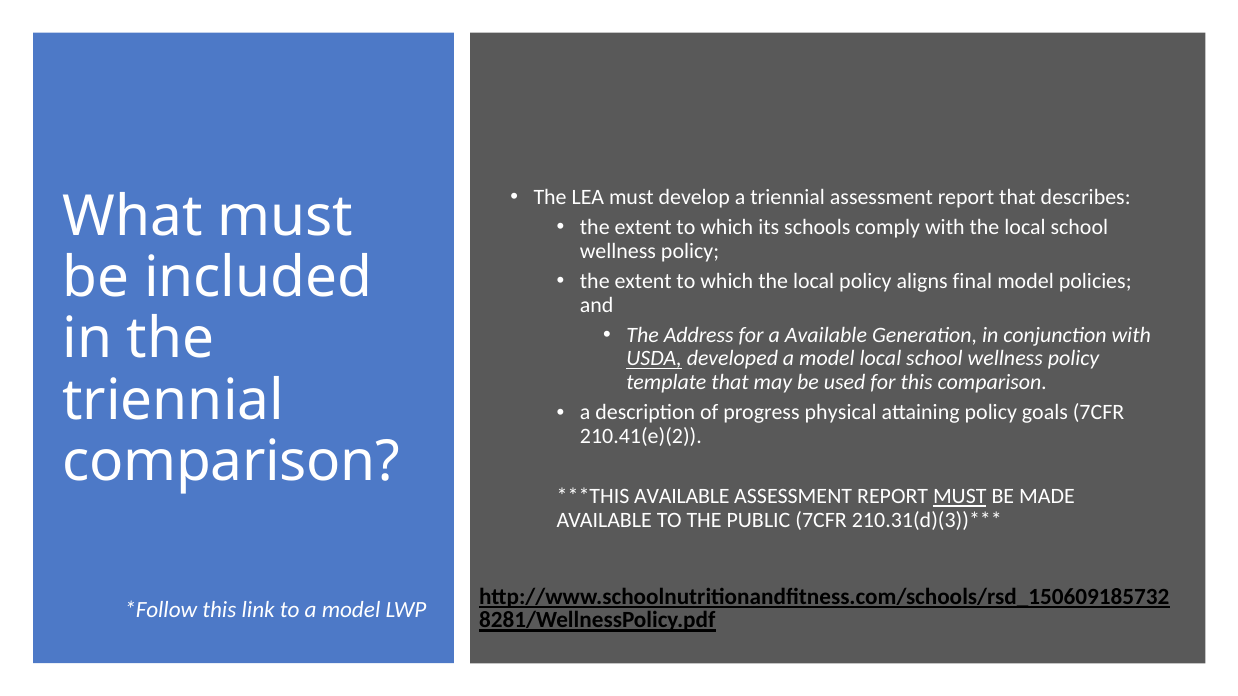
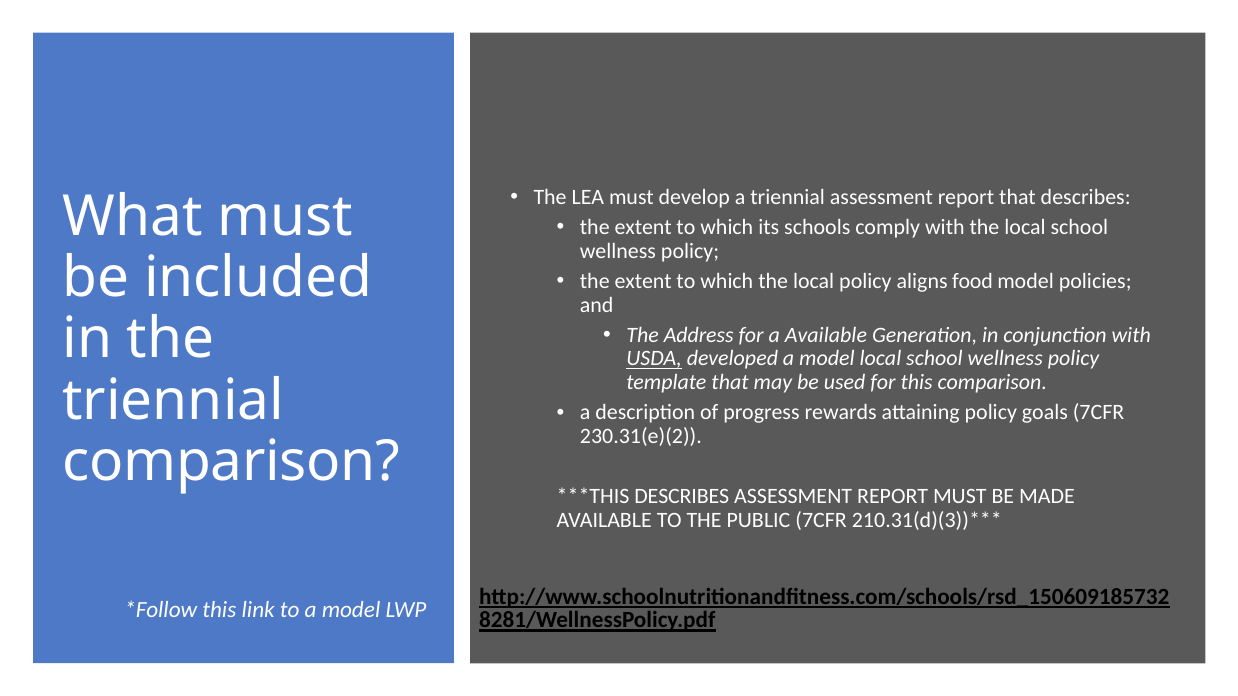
final: final -> food (973, 281)
physical: physical -> rewards (841, 413)
210.41(e)(2: 210.41(e)(2 -> 230.31(e)(2 (641, 437)
AVAILABLE: AVAILABLE -> DESCRIBES (682, 497)
MUST underline: present -> none (960, 497)
